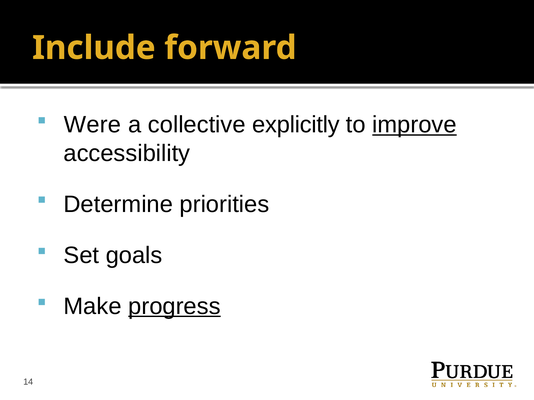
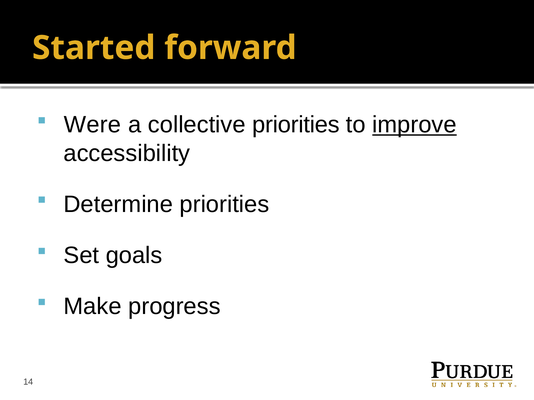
Include: Include -> Started (94, 48)
collective explicitly: explicitly -> priorities (296, 125)
progress underline: present -> none (174, 307)
